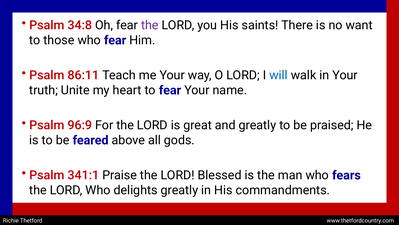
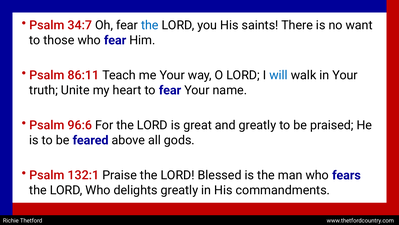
34:8: 34:8 -> 34:7 (80, 25)
the colour: purple -> blue (150, 25)
96:9: 96:9 -> 96:6 (80, 125)
341:1: 341:1 -> 132:1 (83, 175)
